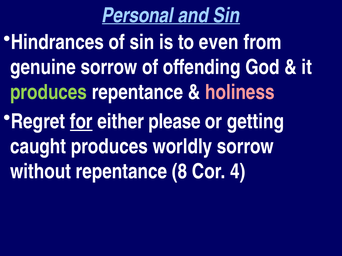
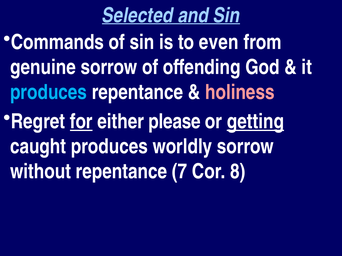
Personal: Personal -> Selected (138, 15)
Hindrances: Hindrances -> Commands (57, 42)
produces colour: light green -> light blue (49, 92)
getting underline: none -> present (255, 122)
8: 8 -> 7 (180, 172)
4: 4 -> 8 (238, 172)
